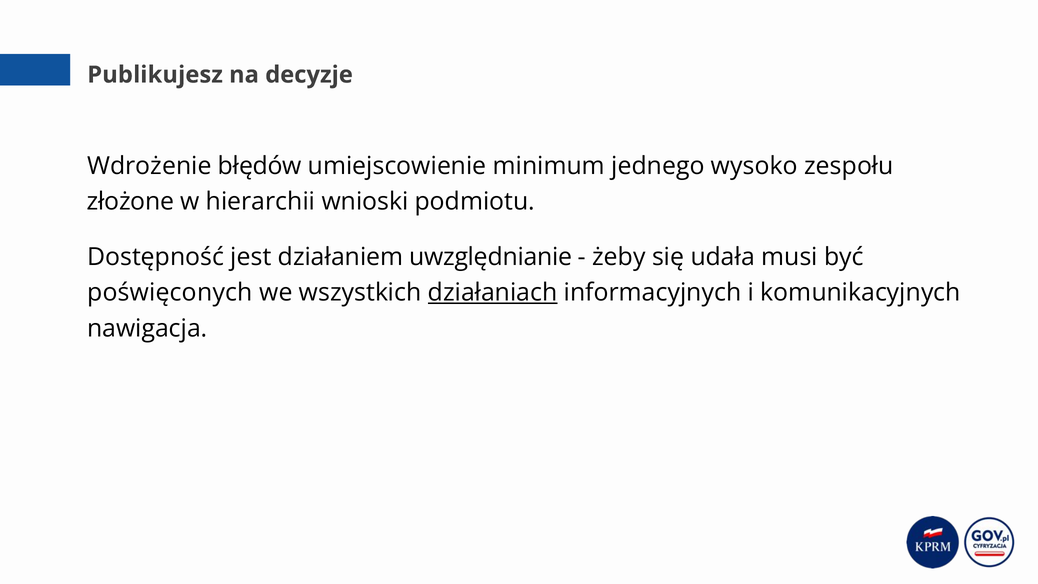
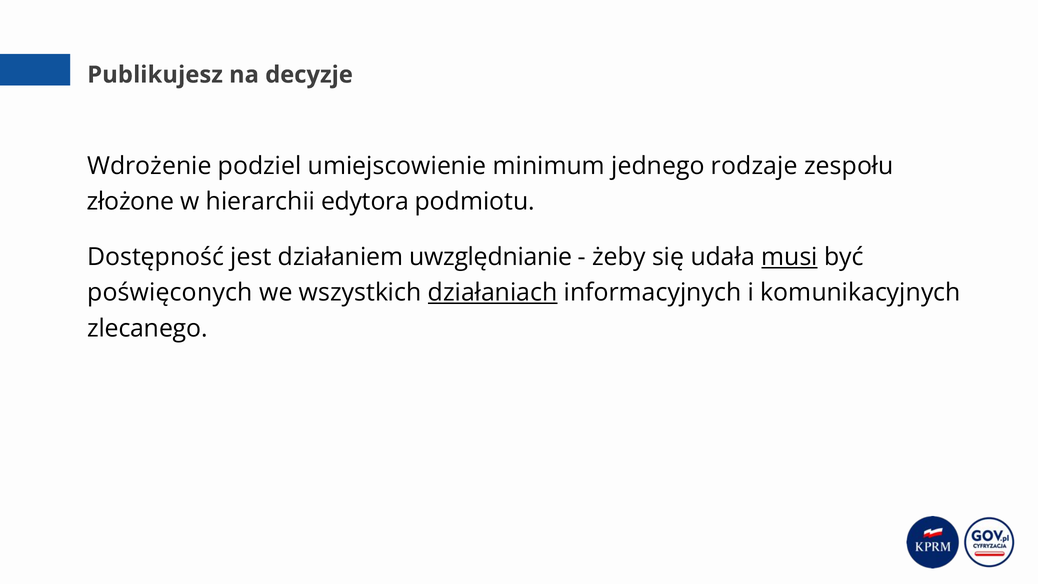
błędów: błędów -> podziel (260, 166)
wysoko: wysoko -> rodzaje (754, 166)
wnioski: wnioski -> edytora (365, 202)
musi underline: none -> present (790, 257)
nawigacja: nawigacja -> zlecanego (147, 328)
